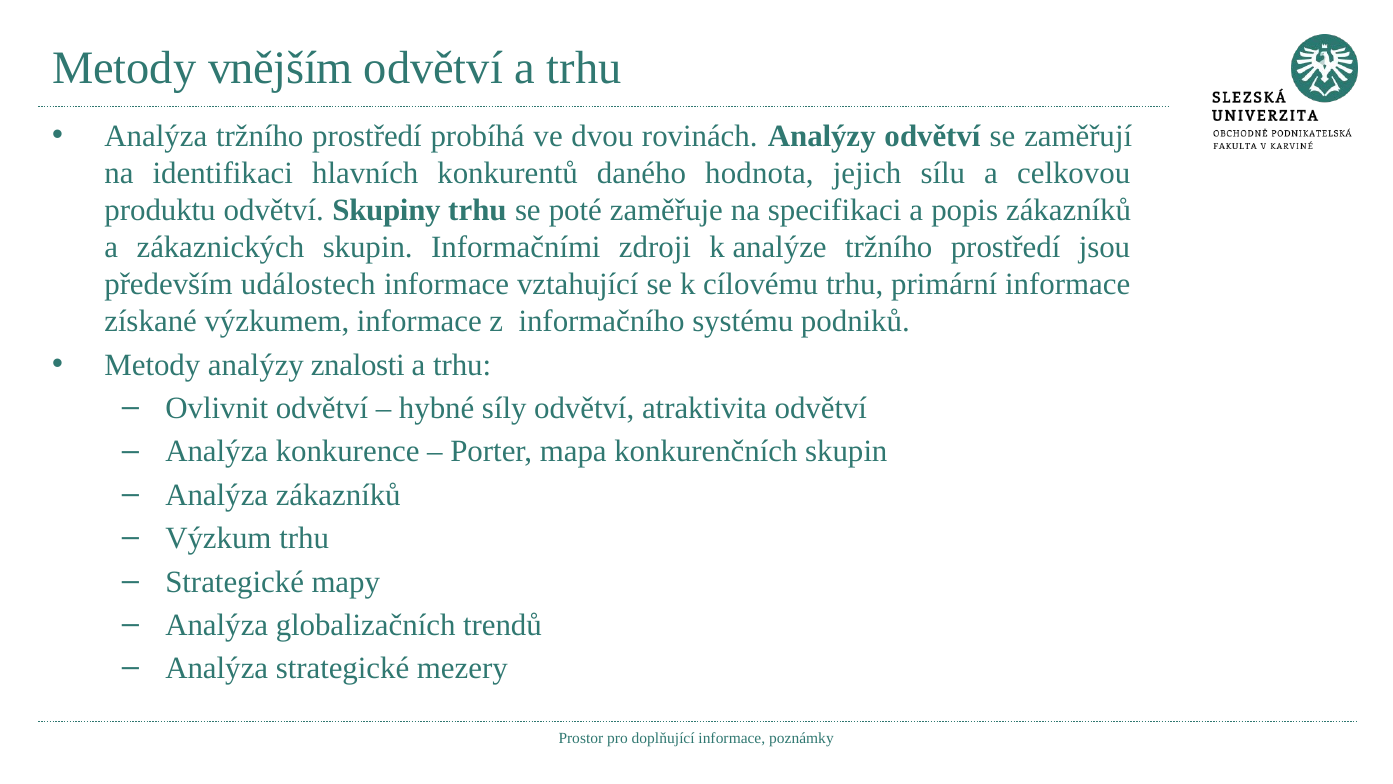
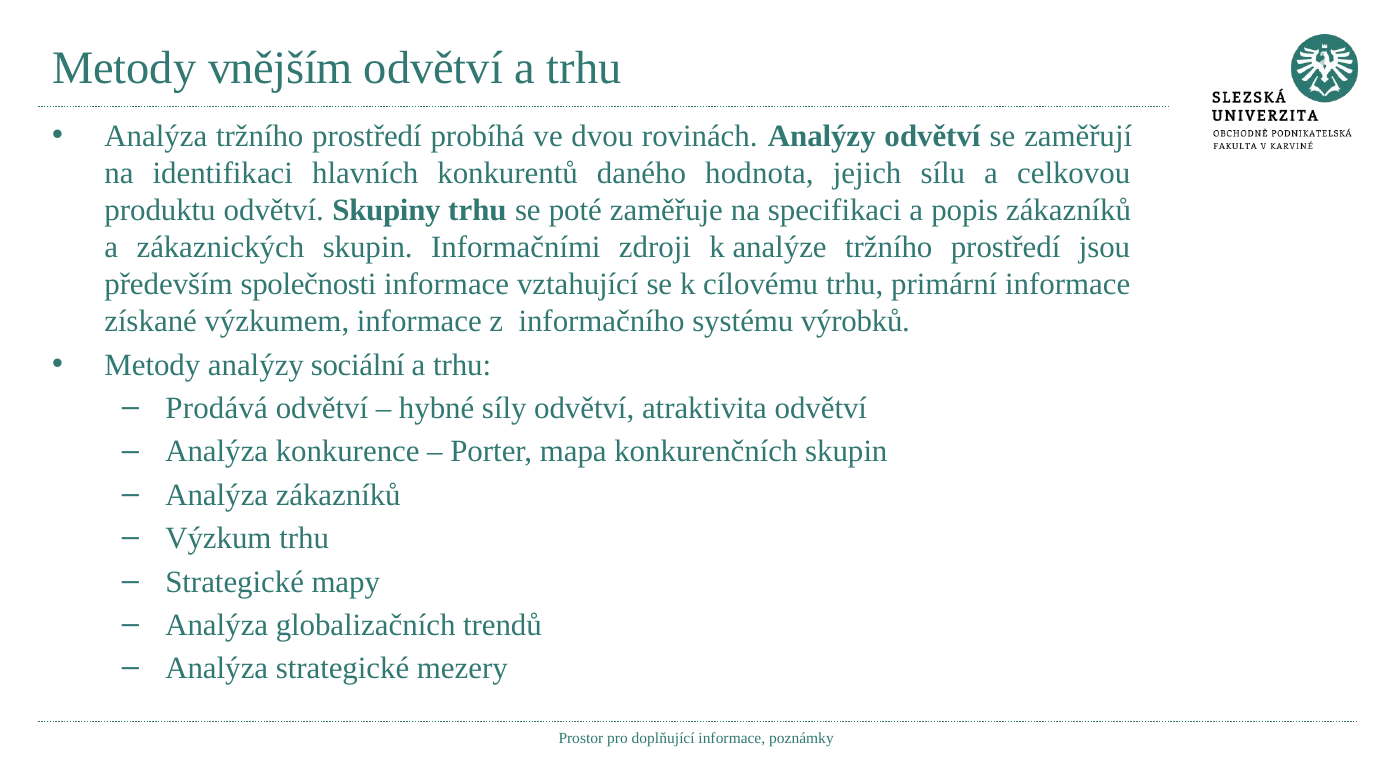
událostech: událostech -> společnosti (309, 284)
podniků: podniků -> výrobků (855, 322)
znalosti: znalosti -> sociální (358, 365)
Ovlivnit: Ovlivnit -> Prodává (217, 408)
